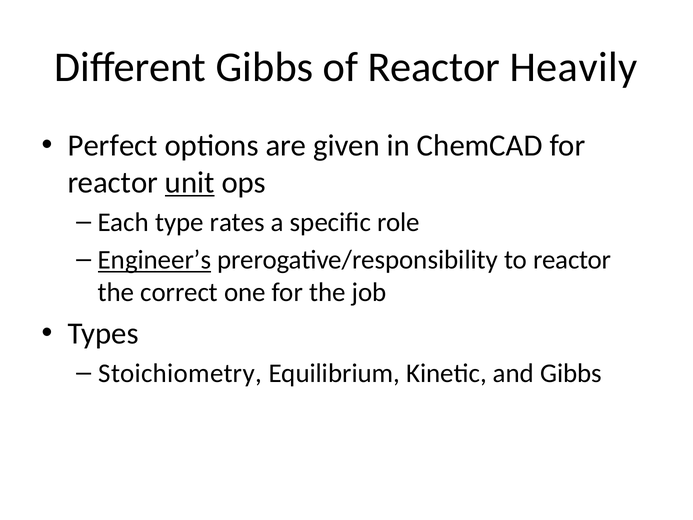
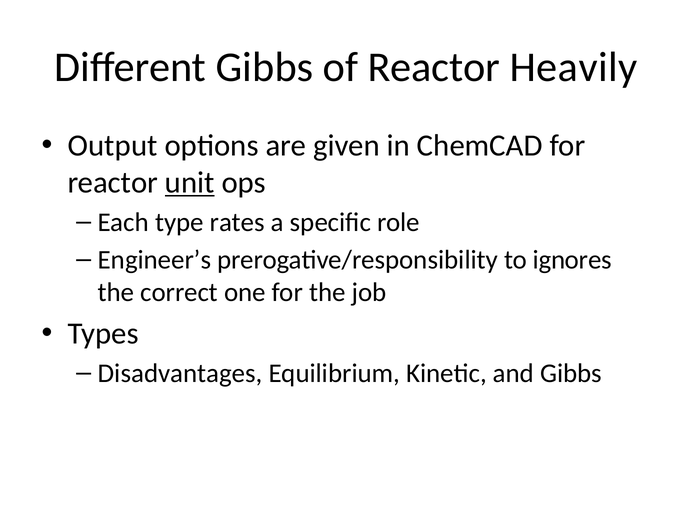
Perfect: Perfect -> Output (113, 145)
Engineer’s underline: present -> none (154, 260)
to reactor: reactor -> ignores (572, 260)
Stoichiometry: Stoichiometry -> Disadvantages (180, 373)
